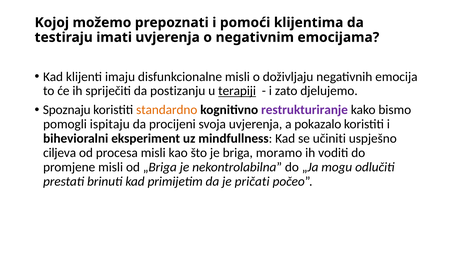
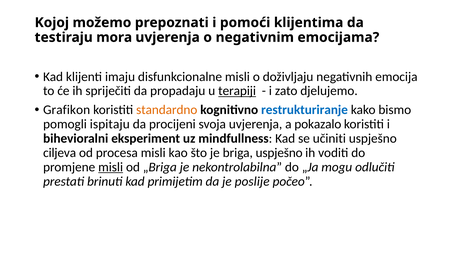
imati: imati -> mora (114, 37)
postizanju: postizanju -> propadaju (178, 91)
Spoznaju: Spoznaju -> Grafikon (67, 110)
restrukturiranje colour: purple -> blue (305, 110)
briga moramo: moramo -> uspješno (279, 153)
misli underline: none -> present (111, 167)
pričati: pričati -> poslije (252, 182)
